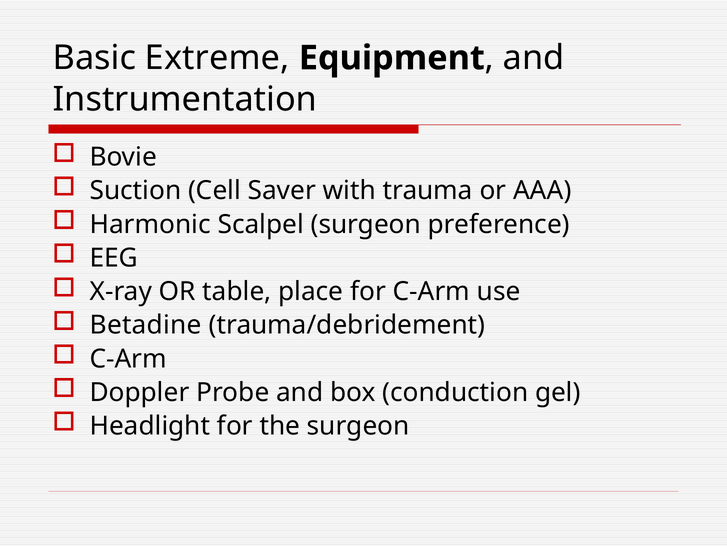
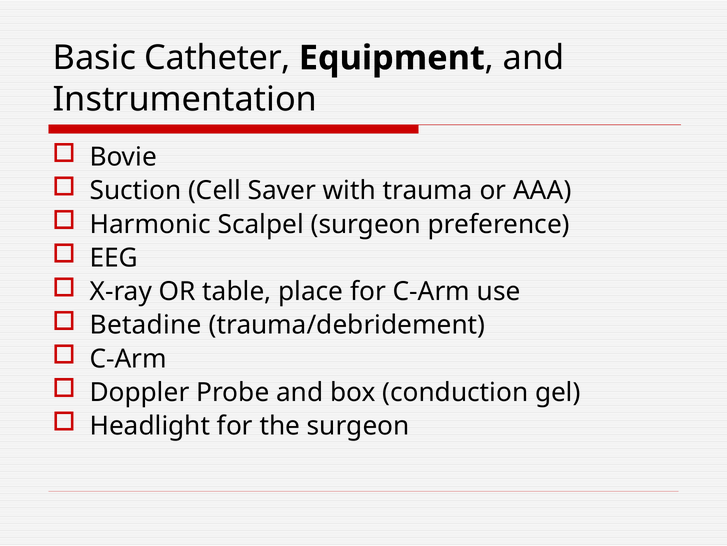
Extreme: Extreme -> Catheter (218, 58)
